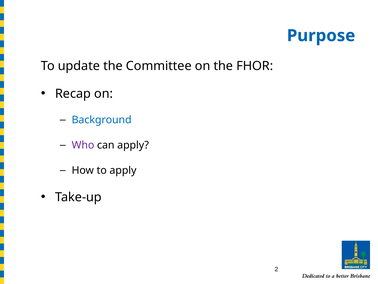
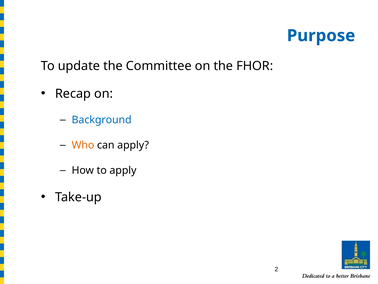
Who colour: purple -> orange (83, 145)
